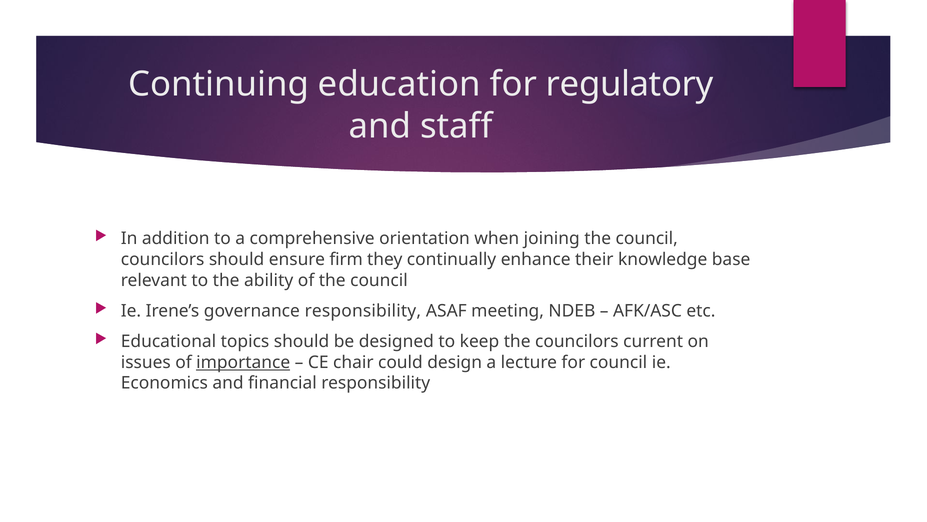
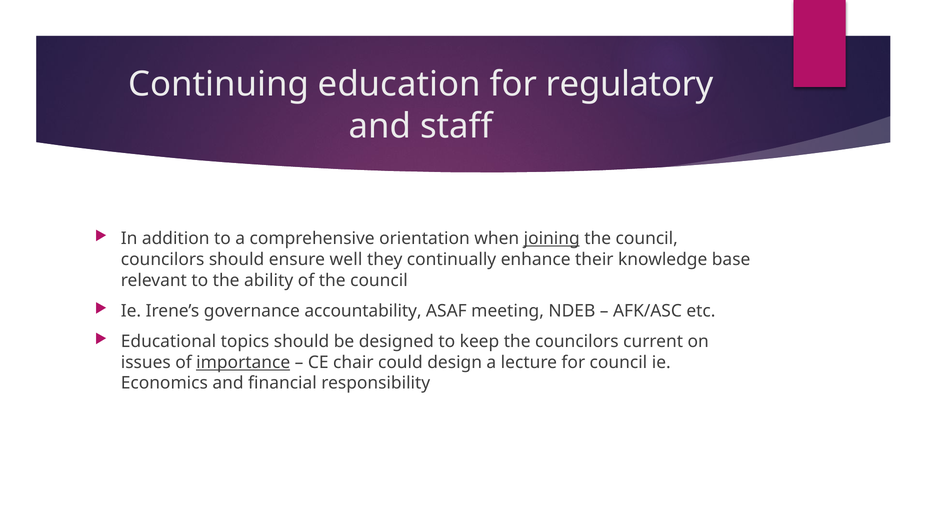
joining underline: none -> present (552, 238)
firm: firm -> well (346, 259)
governance responsibility: responsibility -> accountability (363, 311)
